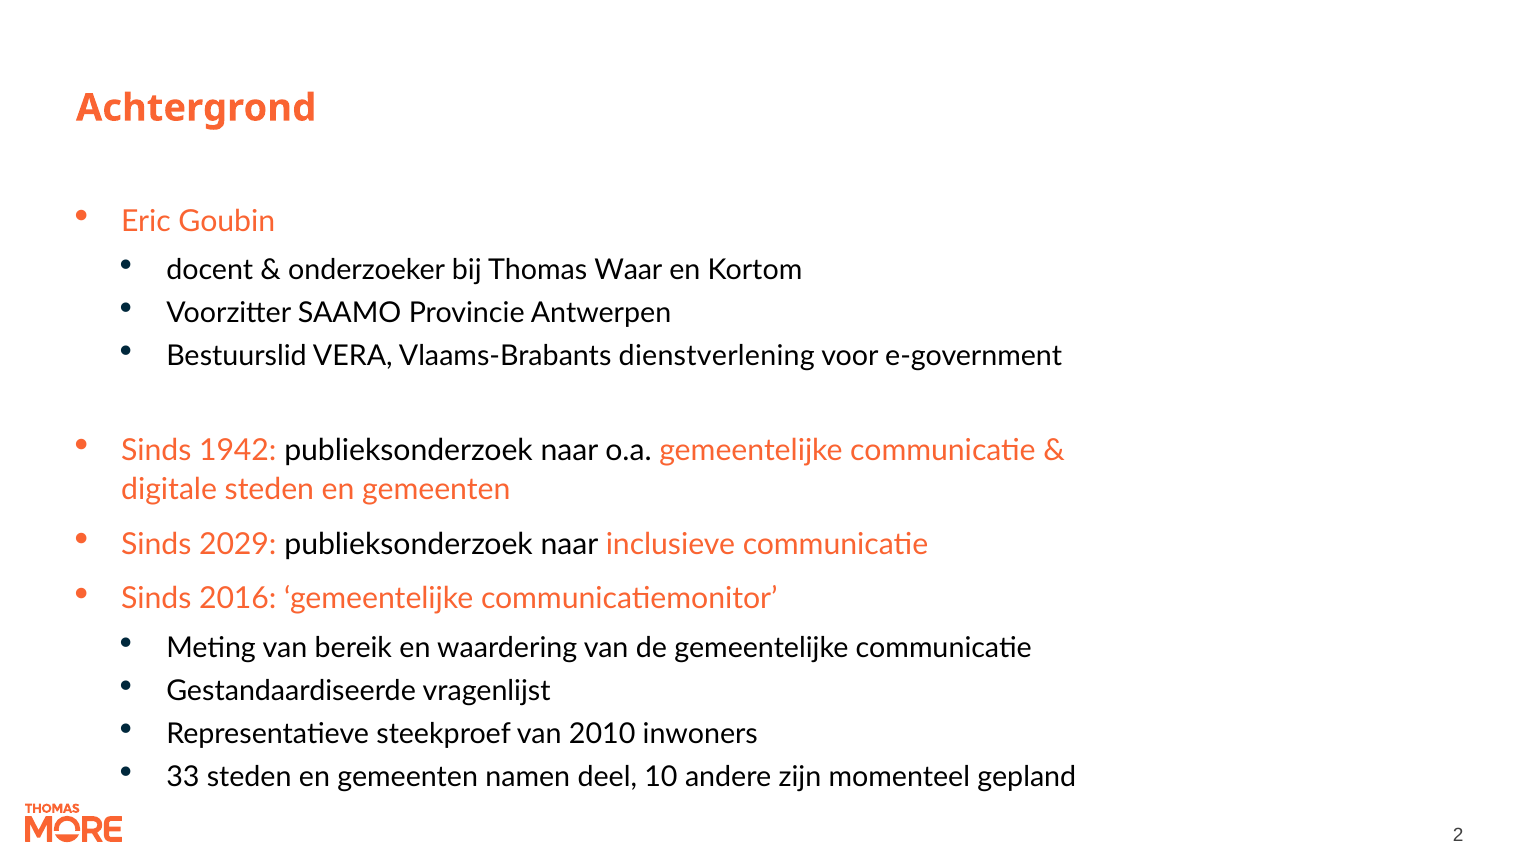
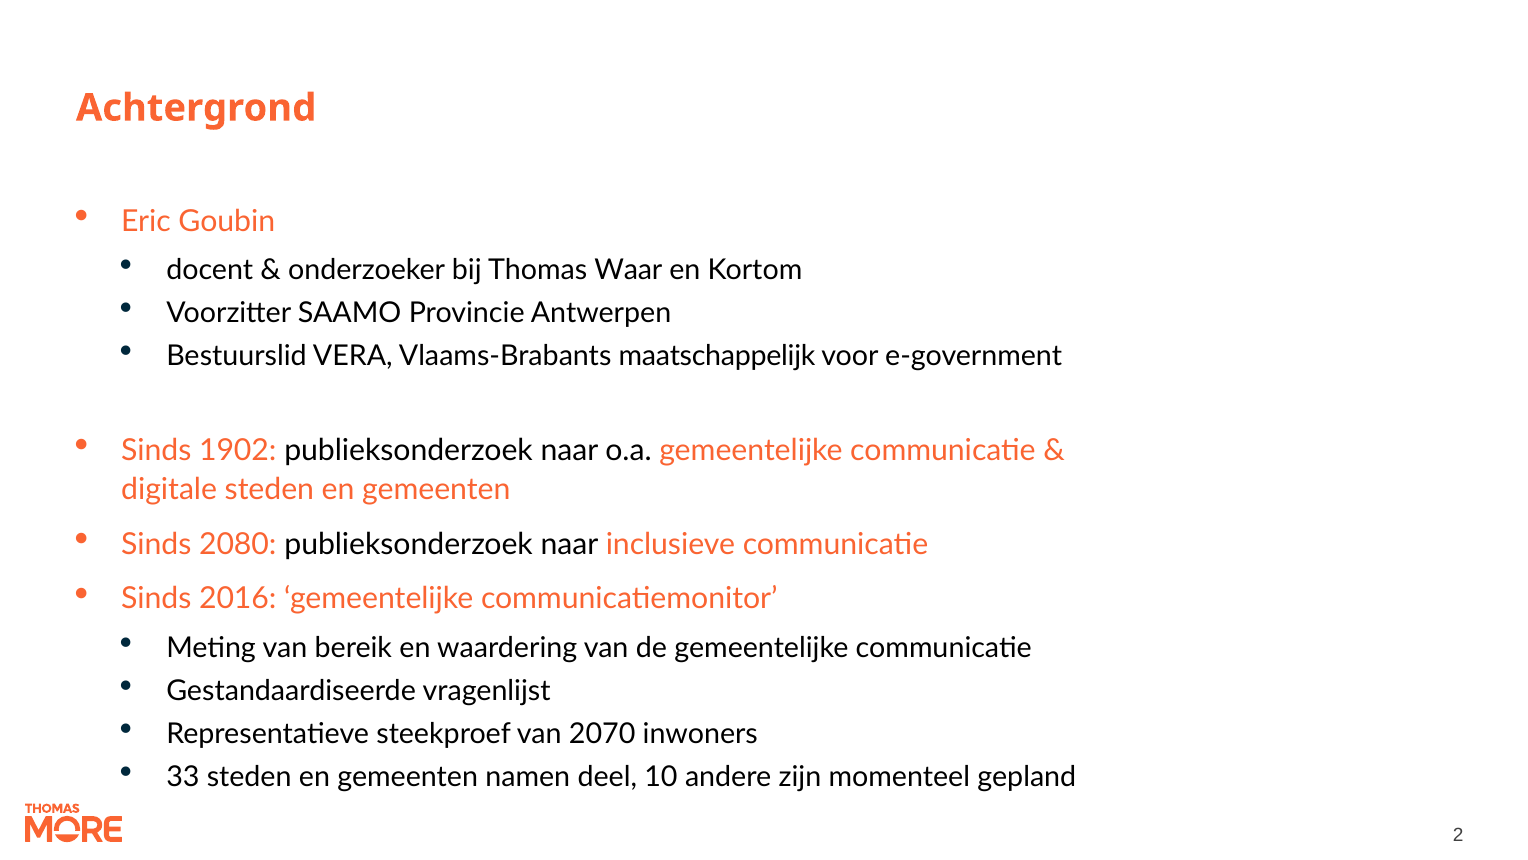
dienstverlening: dienstverlening -> maatschappelijk (717, 356)
1942: 1942 -> 1902 (238, 450)
2029: 2029 -> 2080 (238, 544)
2010: 2010 -> 2070 (602, 734)
